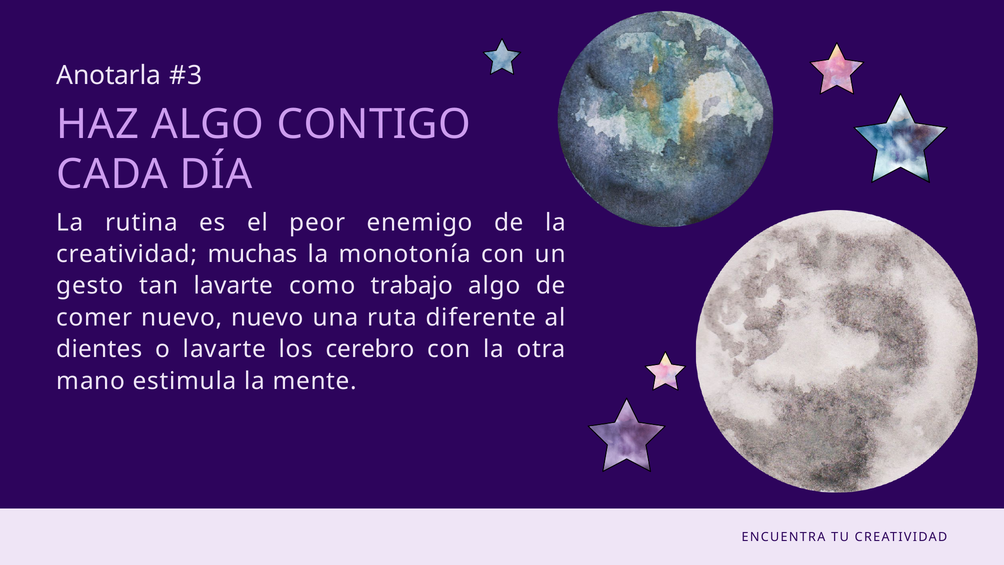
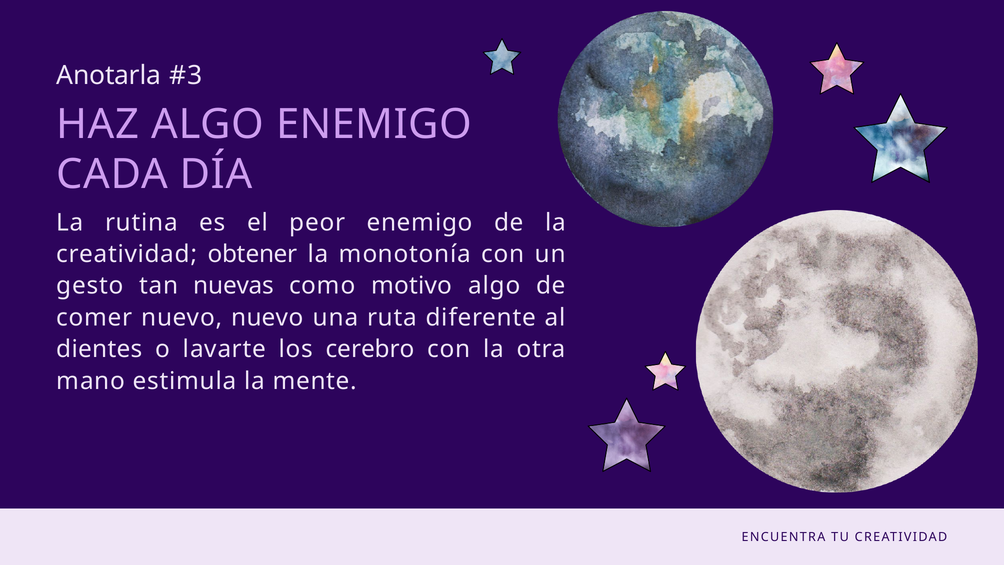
ALGO CONTIGO: CONTIGO -> ENEMIGO (374, 124)
muchas: muchas -> obtener (253, 254)
tan lavarte: lavarte -> nuevas (234, 286)
trabajo: trabajo -> motivo (412, 286)
